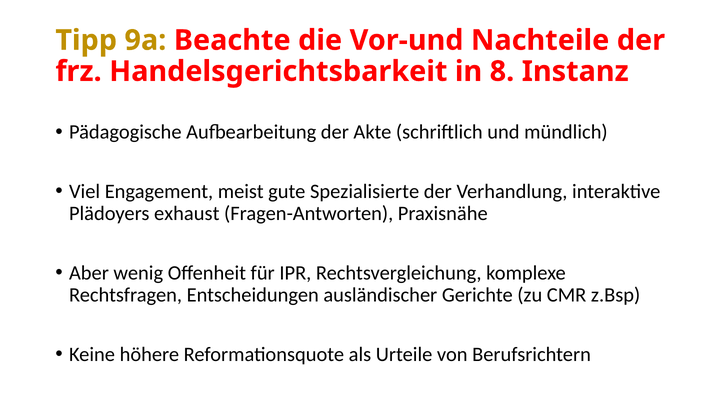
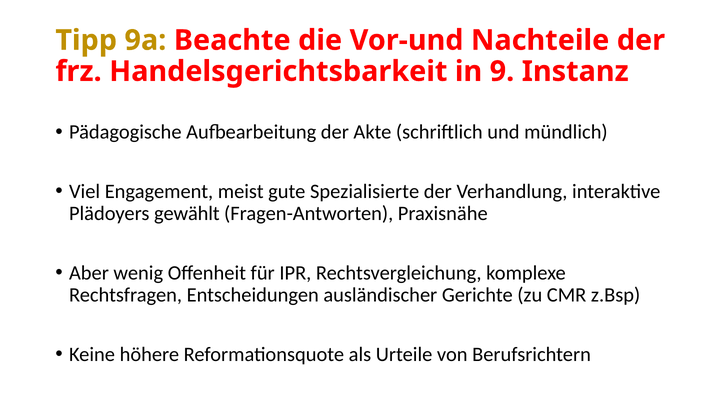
8: 8 -> 9 (502, 71)
exhaust: exhaust -> gewählt (187, 213)
